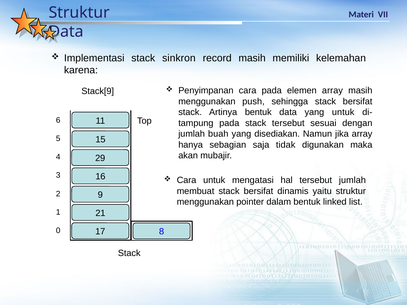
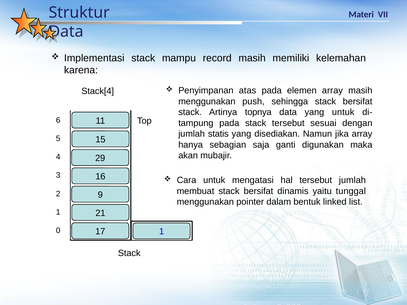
sinkron: sinkron -> mampu (179, 58)
Penyimpanan cara: cara -> atas (248, 91)
Stack[9: Stack[9 -> Stack[4 (98, 91)
Artinya bentuk: bentuk -> topnya (258, 112)
buah: buah -> statis (218, 134)
tidak: tidak -> ganti (286, 145)
yaitu struktur: struktur -> tunggal (351, 191)
17 8: 8 -> 1 (162, 232)
